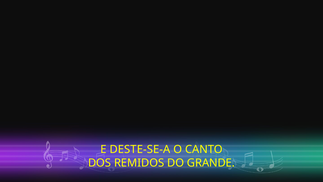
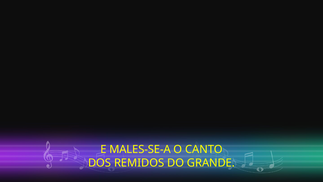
DESTE-SE-A: DESTE-SE-A -> MALES-SE-A (140, 149)
